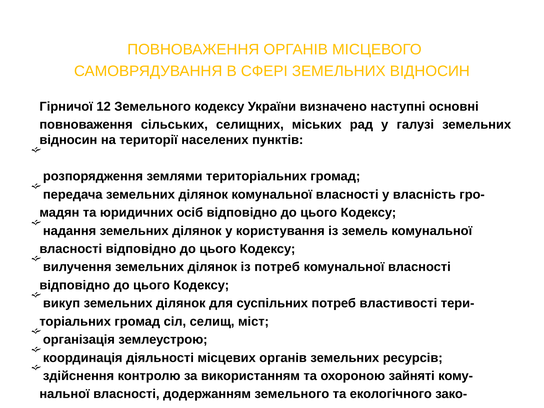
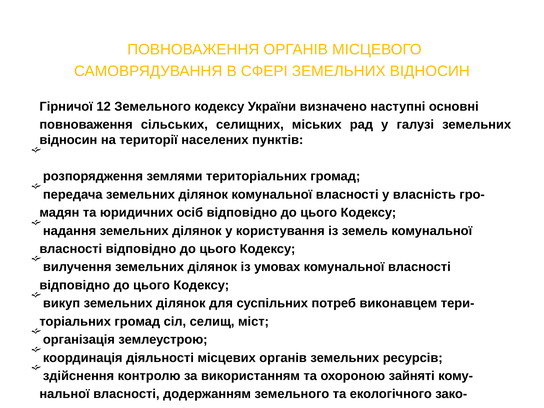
із потреб: потреб -> умовах (277, 267)
властивості: властивості -> виконавцем (398, 303)
